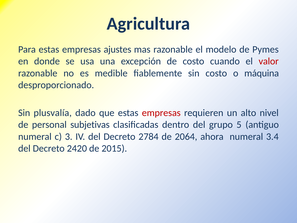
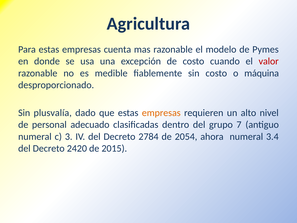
ajustes: ajustes -> cuenta (117, 49)
empresas colour: red -> orange (161, 113)
subjetivas: subjetivas -> adecuado (90, 125)
5: 5 -> 7 (239, 125)
2064: 2064 -> 2054 (186, 136)
